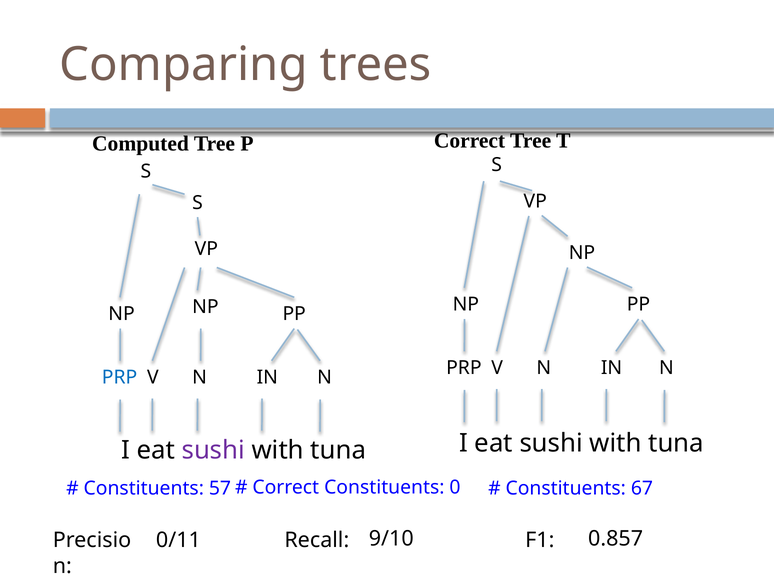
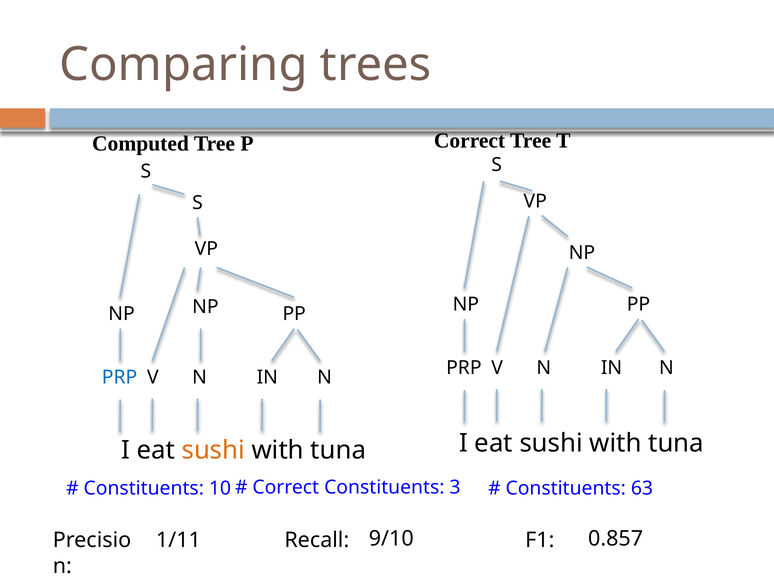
sushi colour: purple -> orange (213, 450)
0: 0 -> 3 (455, 488)
57: 57 -> 10 (220, 489)
67: 67 -> 63 (642, 489)
0/11: 0/11 -> 1/11 (178, 541)
